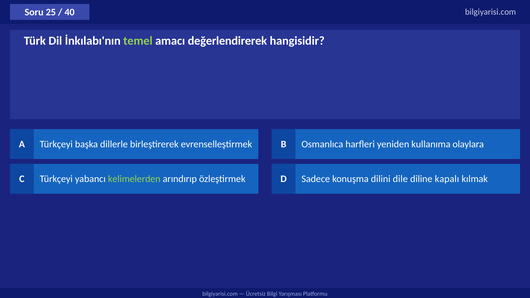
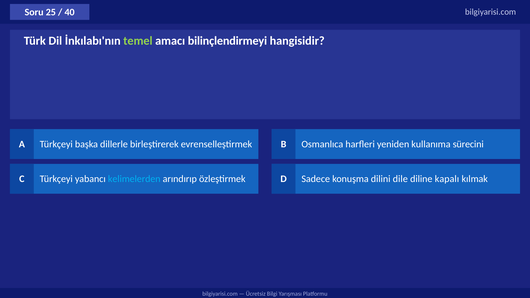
değerlendirerek: değerlendirerek -> bilinçlendirmeyi (227, 41)
olaylara: olaylara -> sürecini (468, 144)
kelimelerden colour: light green -> light blue (134, 179)
